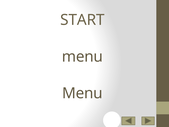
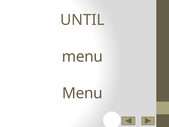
START: START -> UNTIL (82, 20)
